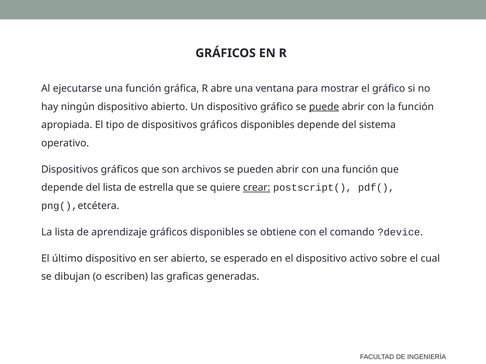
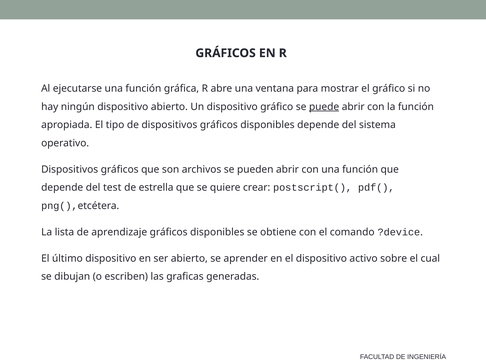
del lista: lista -> test (112, 188)
crear underline: present -> none (257, 188)
esperado: esperado -> aprender (246, 259)
